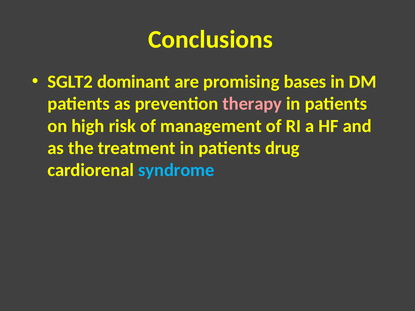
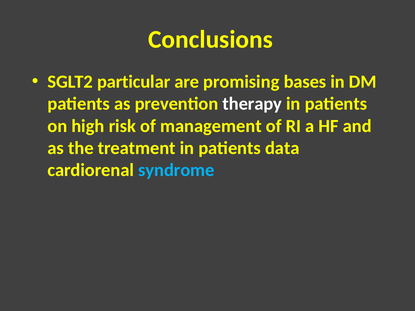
dominant: dominant -> particular (134, 82)
therapy colour: pink -> white (252, 104)
drug: drug -> data (282, 148)
